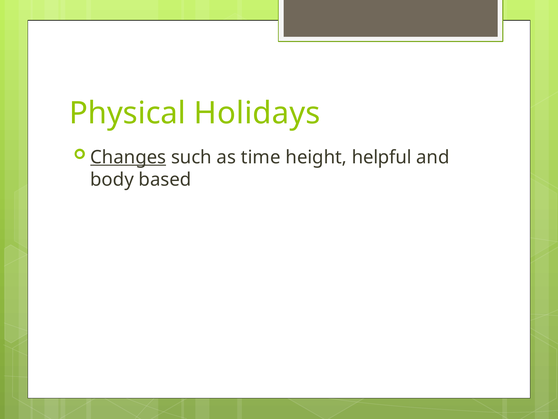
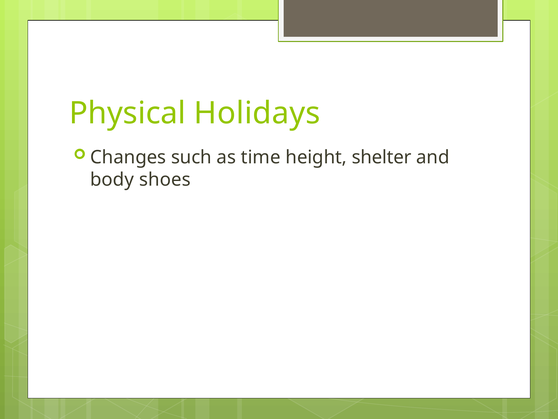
Changes underline: present -> none (128, 157)
helpful: helpful -> shelter (382, 157)
based: based -> shoes (165, 179)
